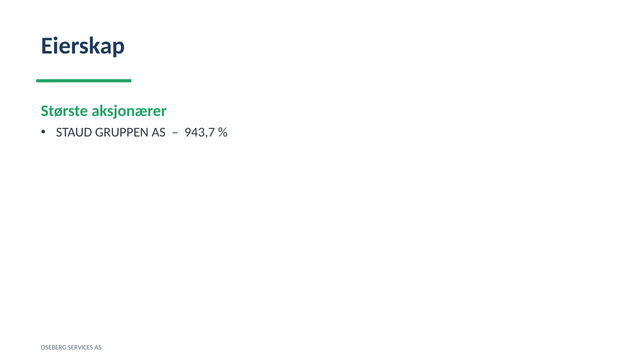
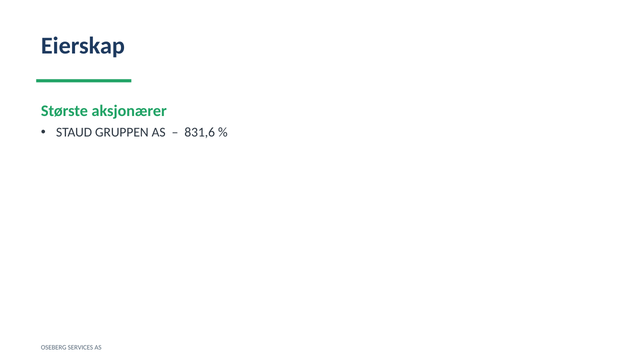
943,7: 943,7 -> 831,6 (200, 132)
